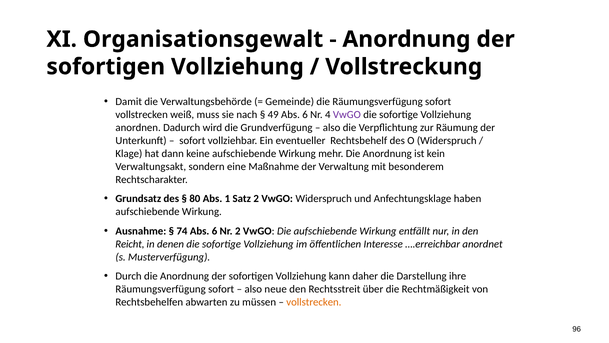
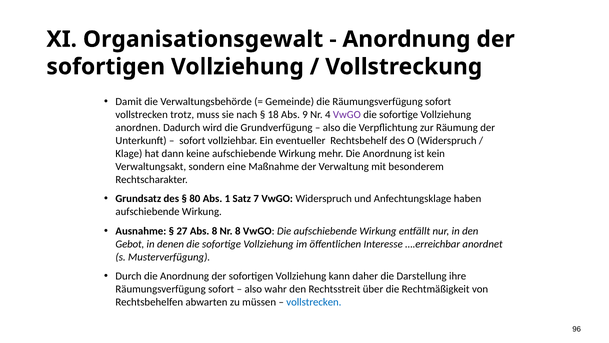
weiß: weiß -> trotz (182, 115)
49: 49 -> 18 (273, 115)
6: 6 -> 9 (305, 115)
Satz 2: 2 -> 7 (256, 199)
74: 74 -> 27 (182, 231)
6: 6 -> 8 (215, 231)
Nr 2: 2 -> 8 (238, 231)
Reicht: Reicht -> Gebot (130, 244)
neue: neue -> wahr (276, 289)
vollstrecken colour: orange -> blue (314, 302)
